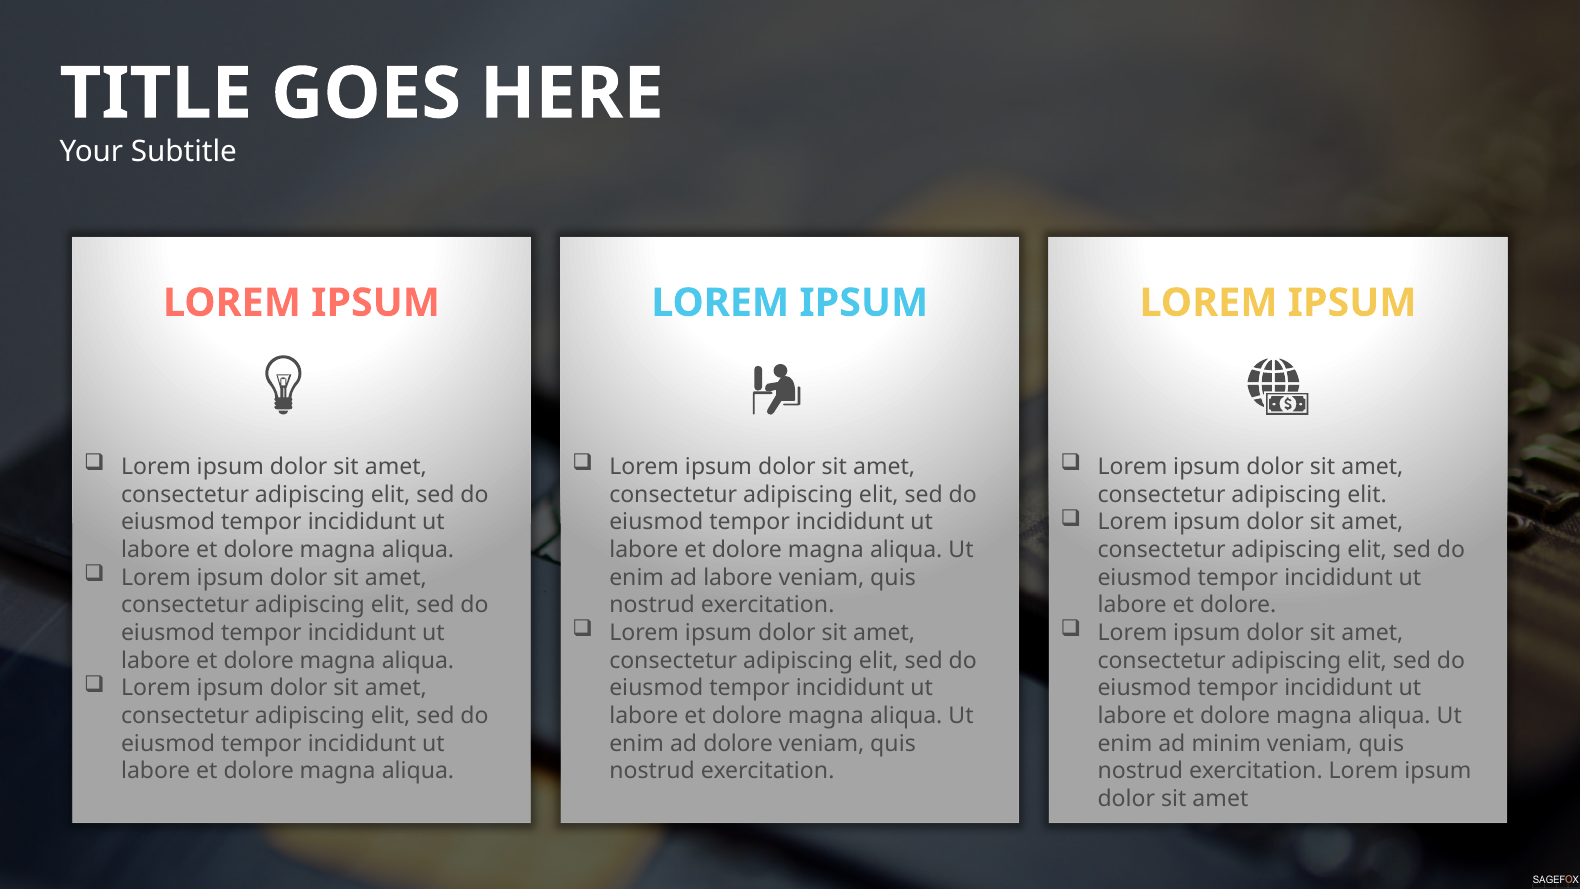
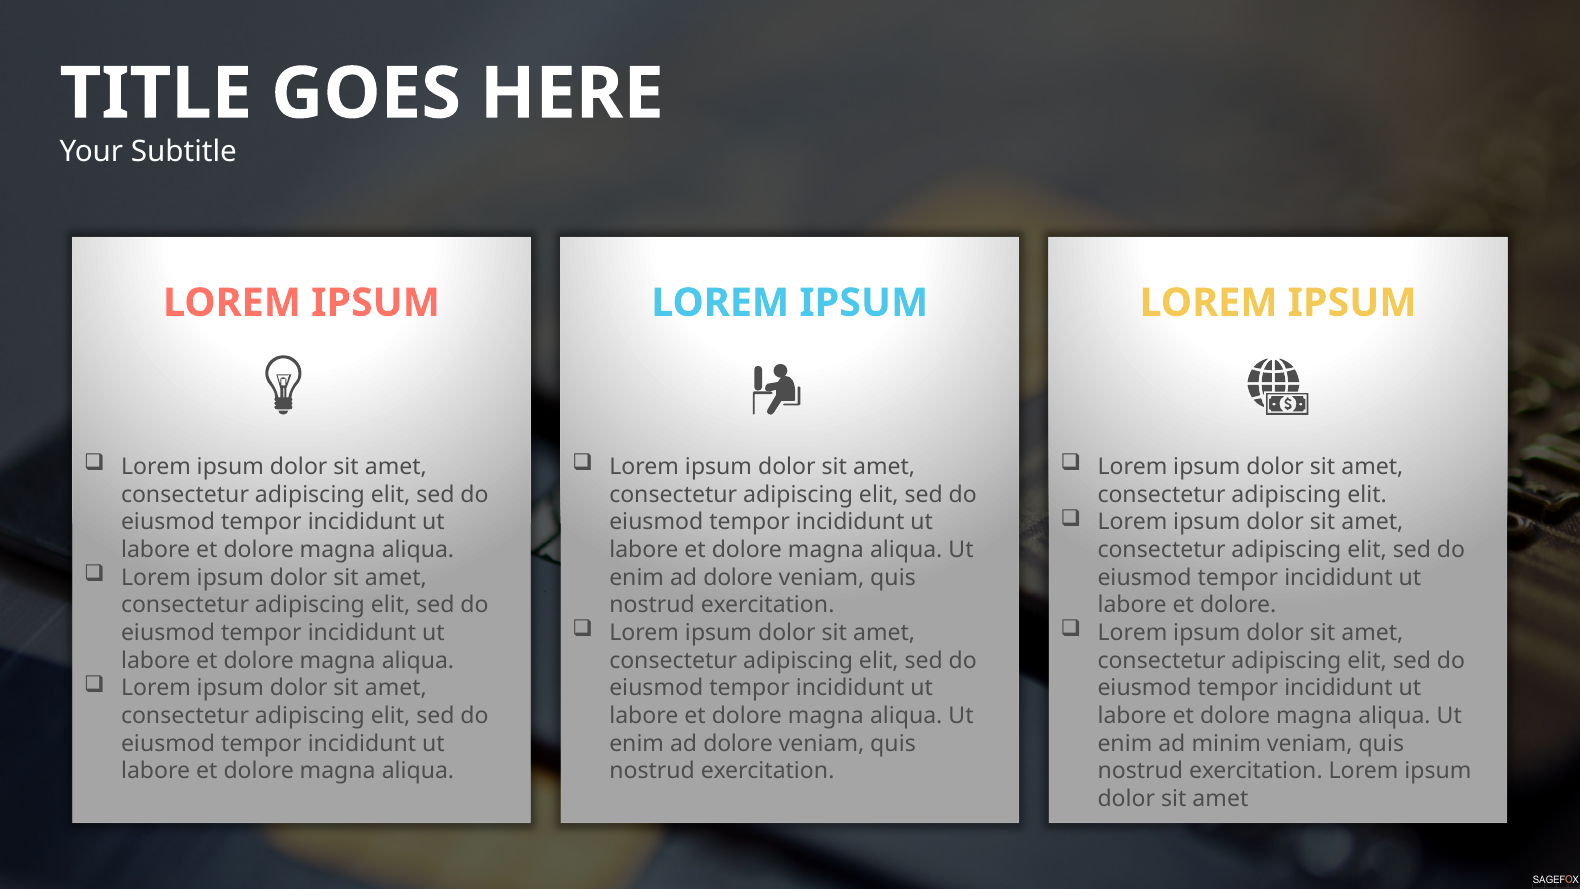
labore: labore -> dolore (738, 577)
